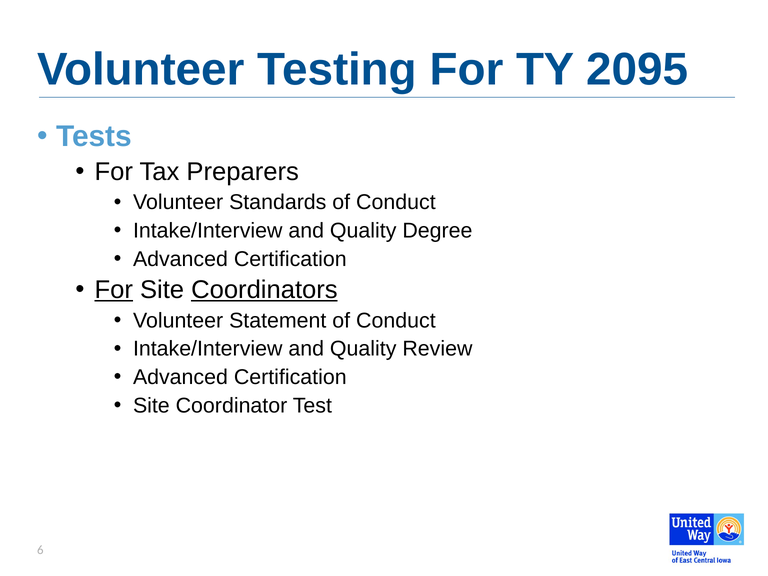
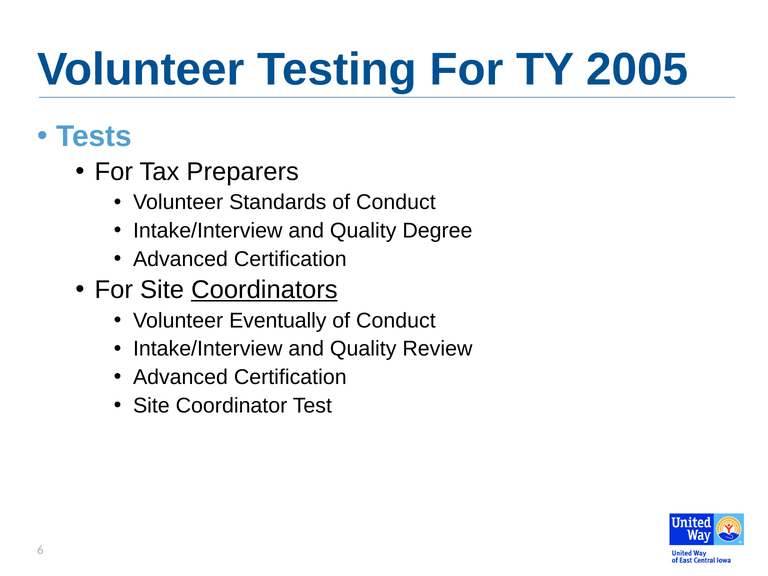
2095: 2095 -> 2005 (637, 70)
For underline: present -> none (114, 290)
Statement: Statement -> Eventually (278, 321)
